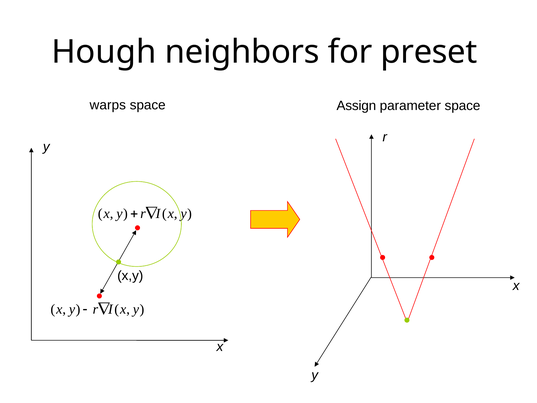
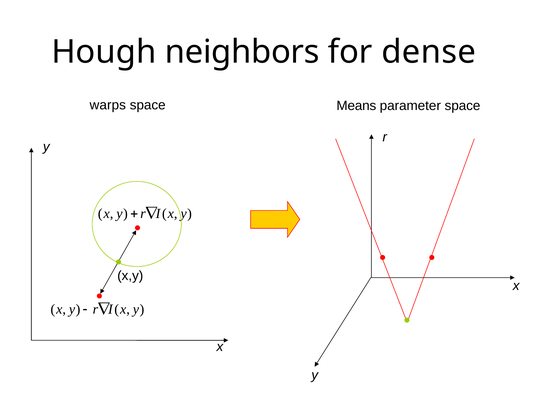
preset: preset -> dense (429, 52)
Assign: Assign -> Means (356, 106)
